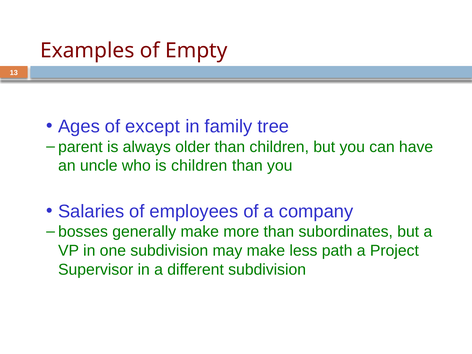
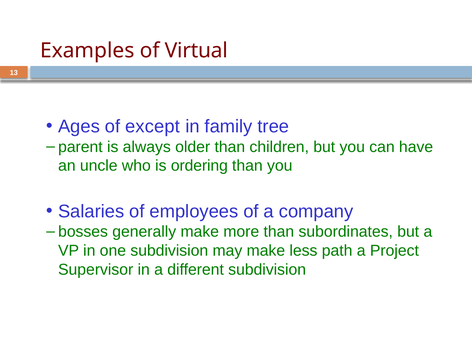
Empty: Empty -> Virtual (196, 51)
is children: children -> ordering (199, 166)
